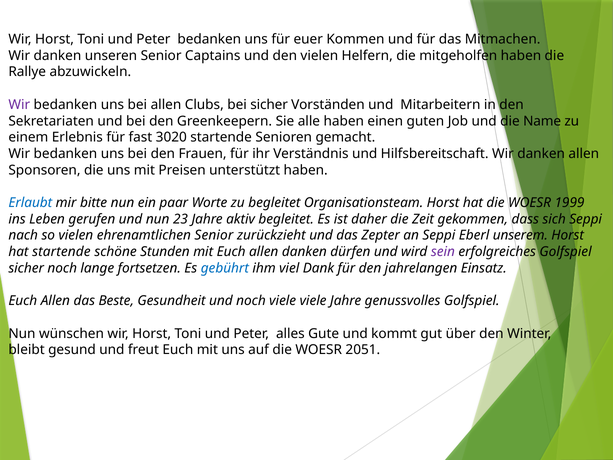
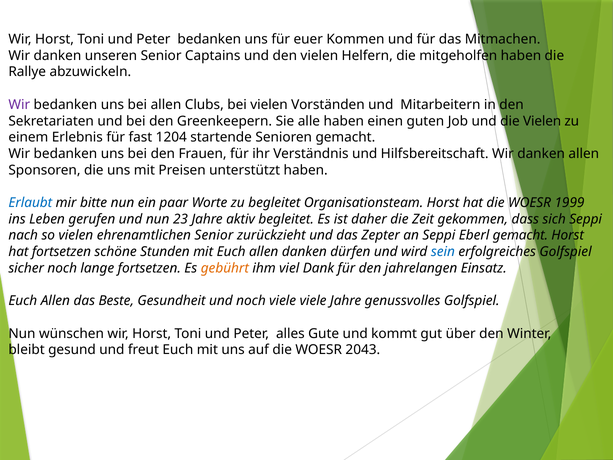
bei sicher: sicher -> vielen (269, 105)
die Name: Name -> Vielen (542, 121)
3020: 3020 -> 1204 (171, 137)
Eberl unserem: unserem -> gemacht (520, 235)
hat startende: startende -> fortsetzen (62, 252)
sein colour: purple -> blue (443, 252)
gebührt colour: blue -> orange (225, 268)
2051: 2051 -> 2043 (363, 350)
